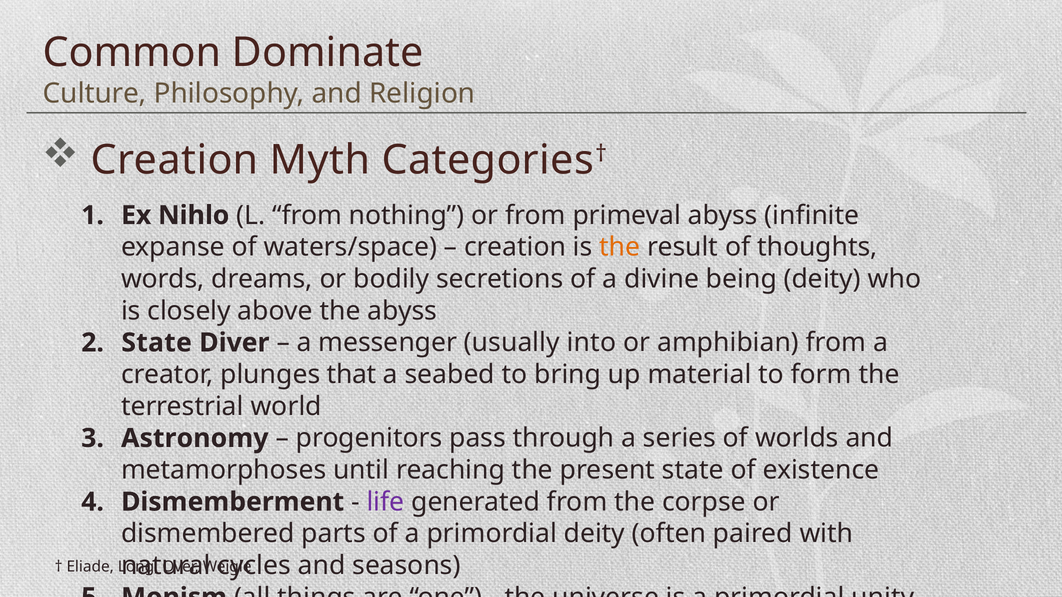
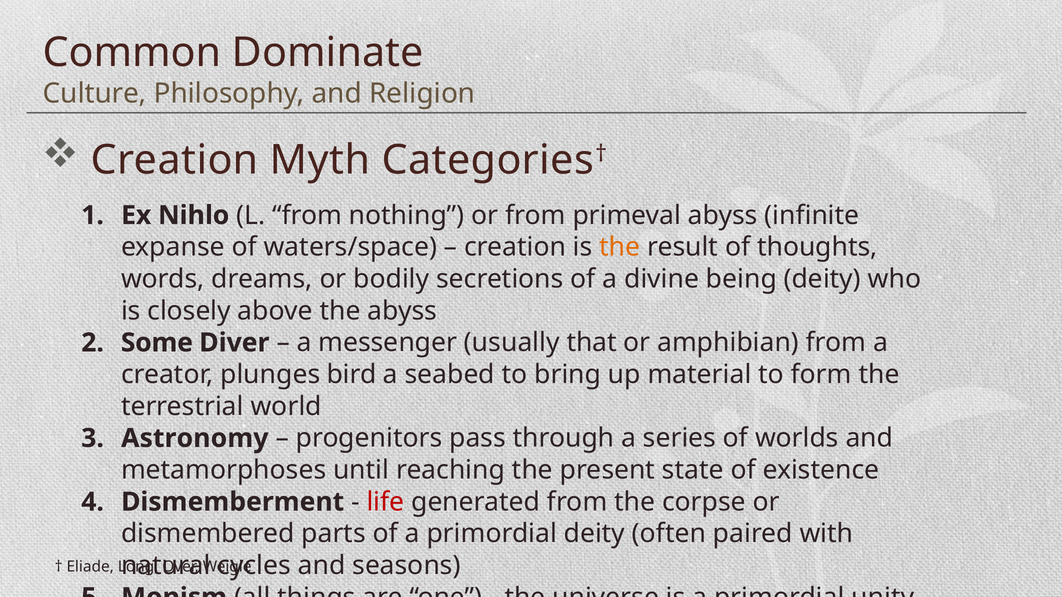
State: State -> Some (157, 343)
usually into: into -> that (592, 343)
plunges that: that -> bird (352, 375)
life colour: purple -> red (385, 502)
